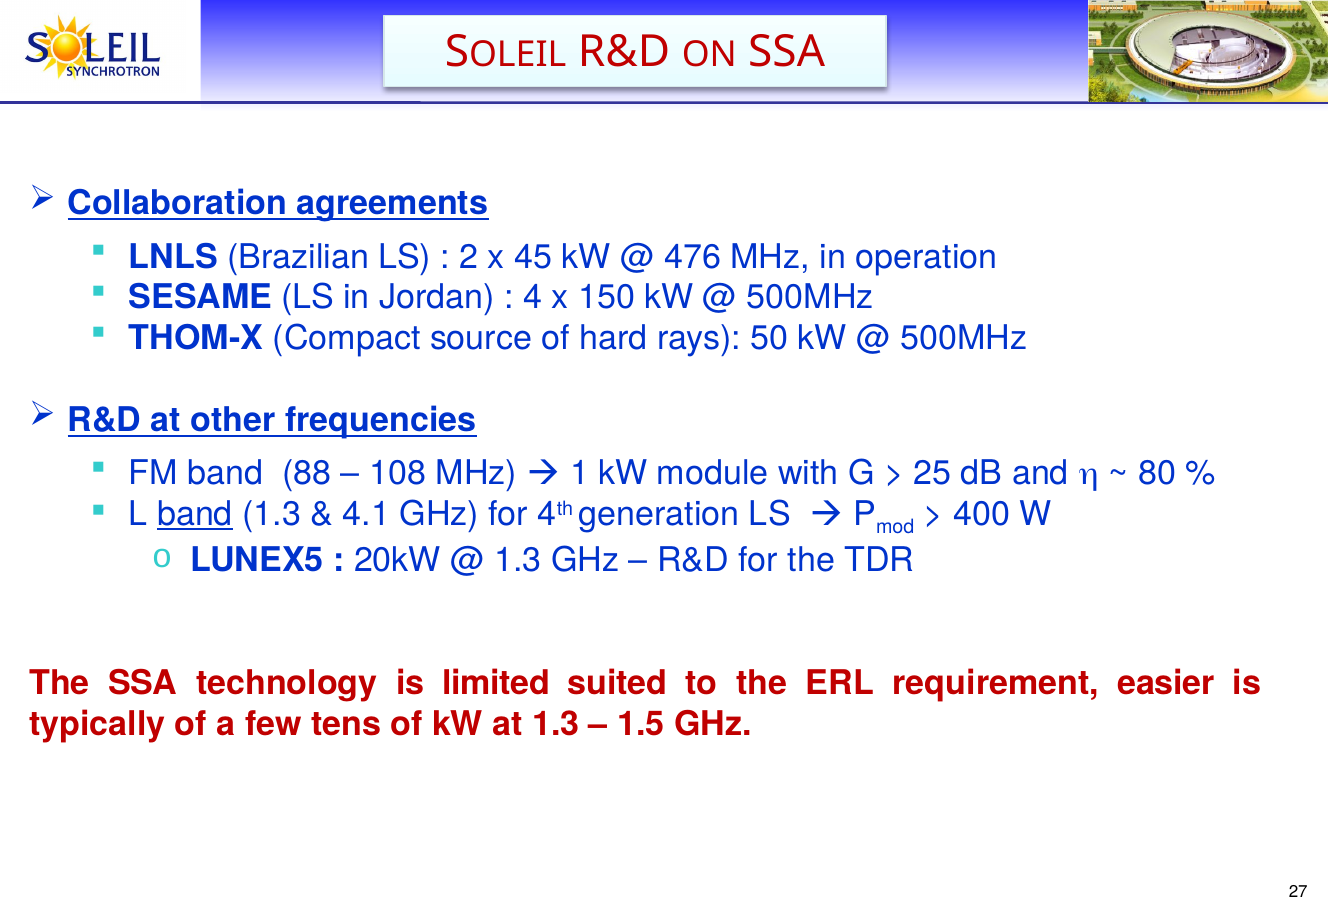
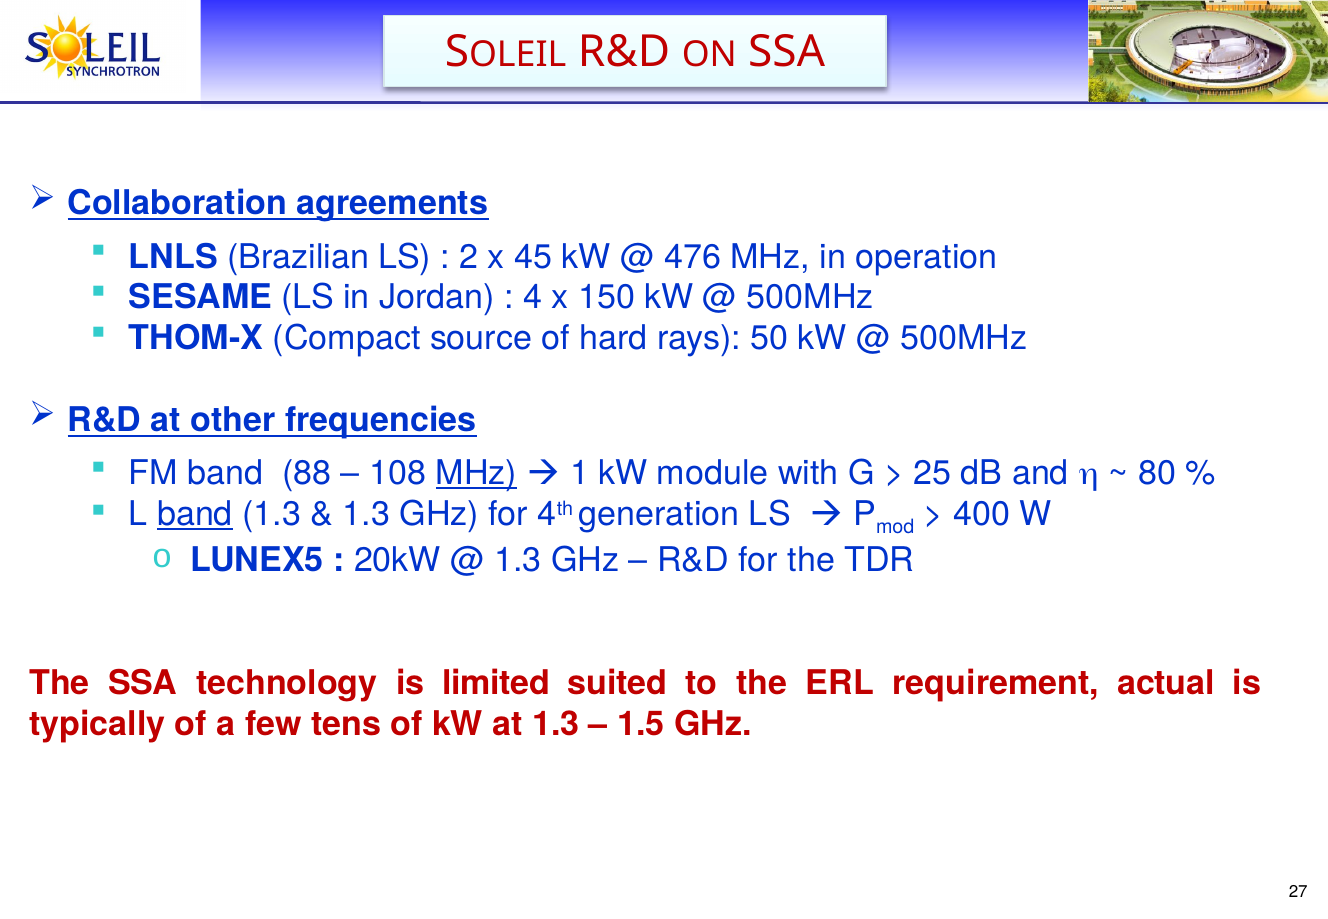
MHz underline: none -> present (476, 474)
4.1: 4.1 -> 1.3 (367, 514)
easier: easier -> actual (1166, 684)
